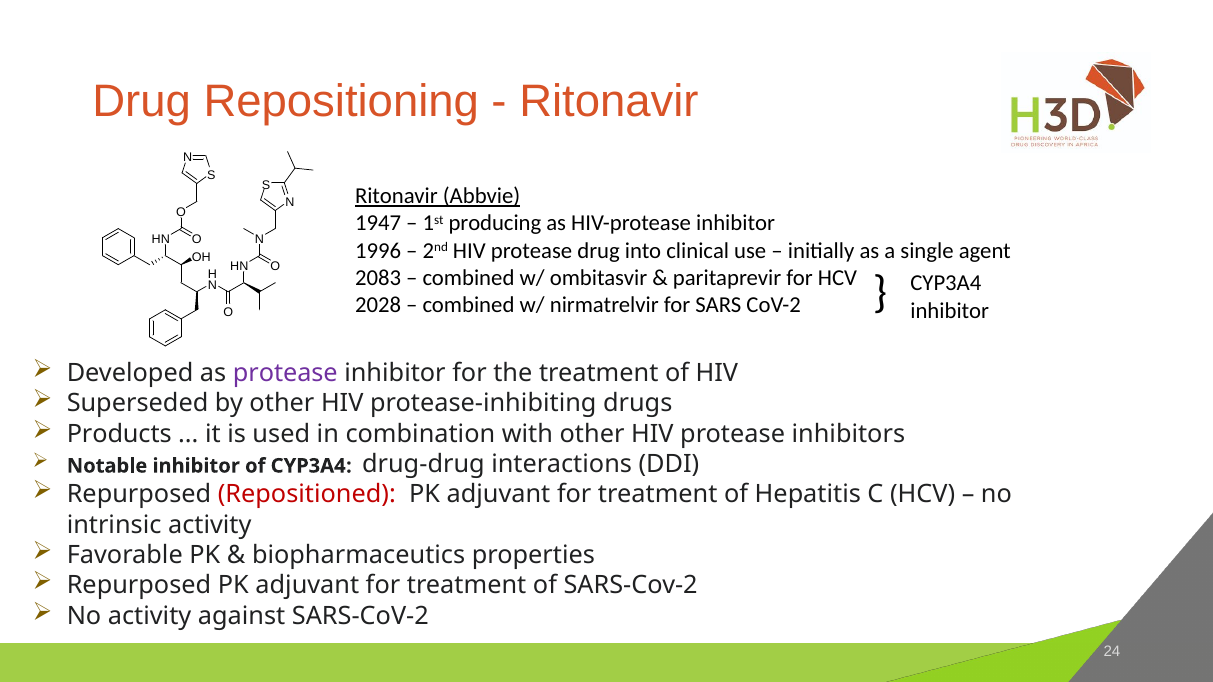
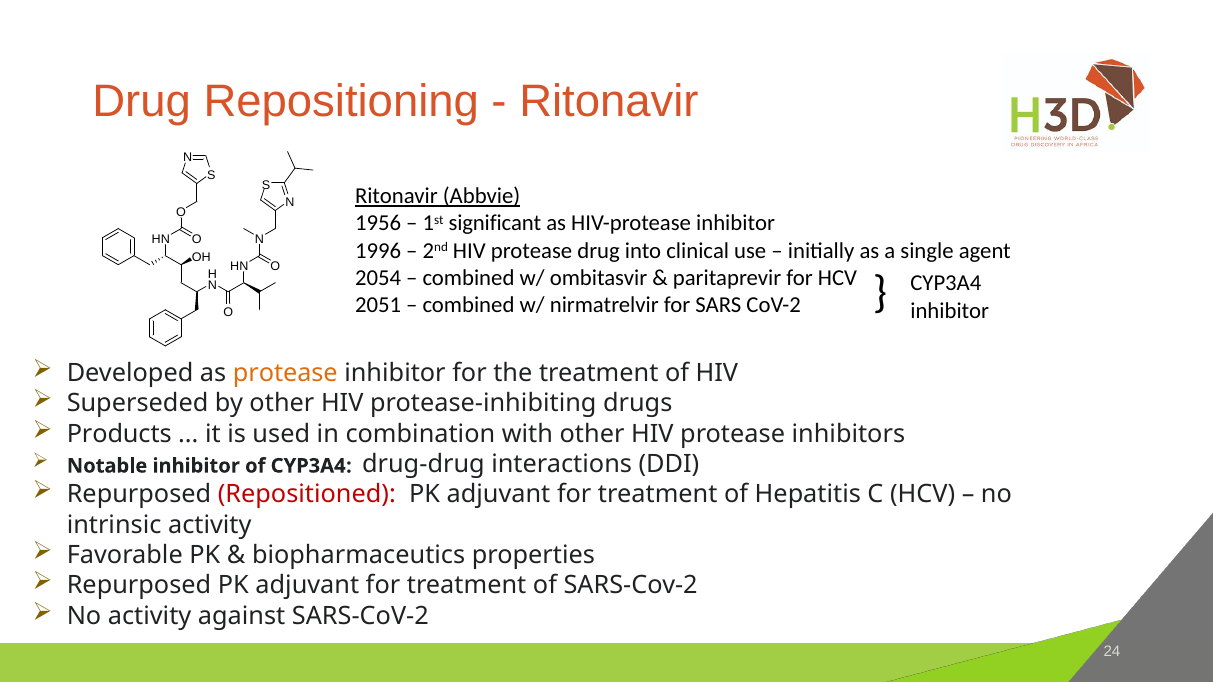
1947: 1947 -> 1956 (378, 223)
producing: producing -> significant (495, 223)
2083: 2083 -> 2054 (378, 278)
2028: 2028 -> 2051 (378, 305)
protease colour: purple -> orange (285, 373)
